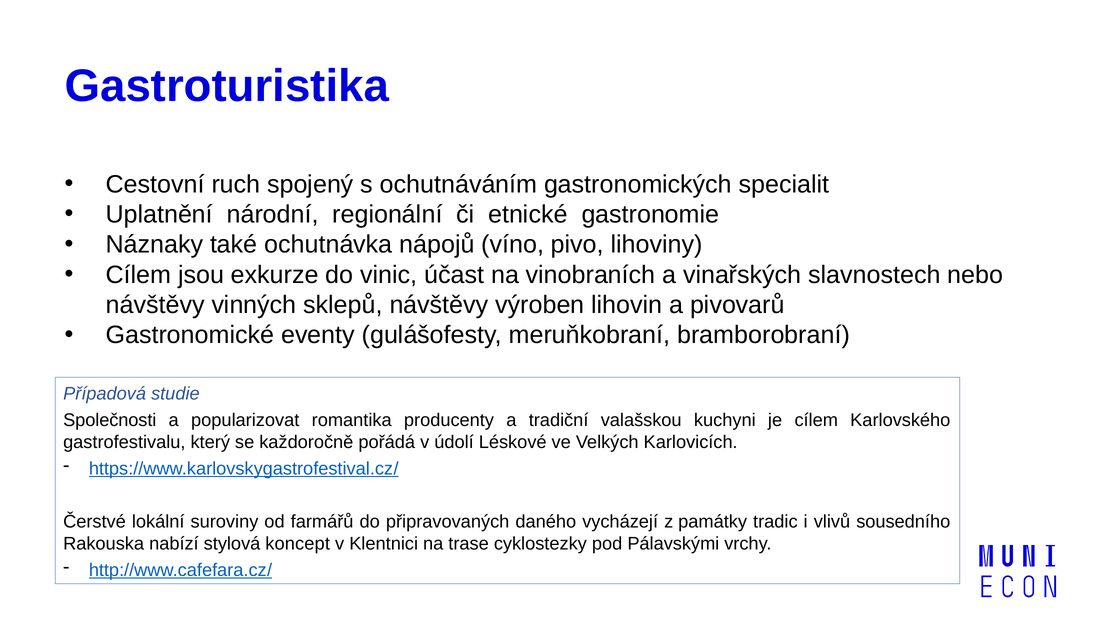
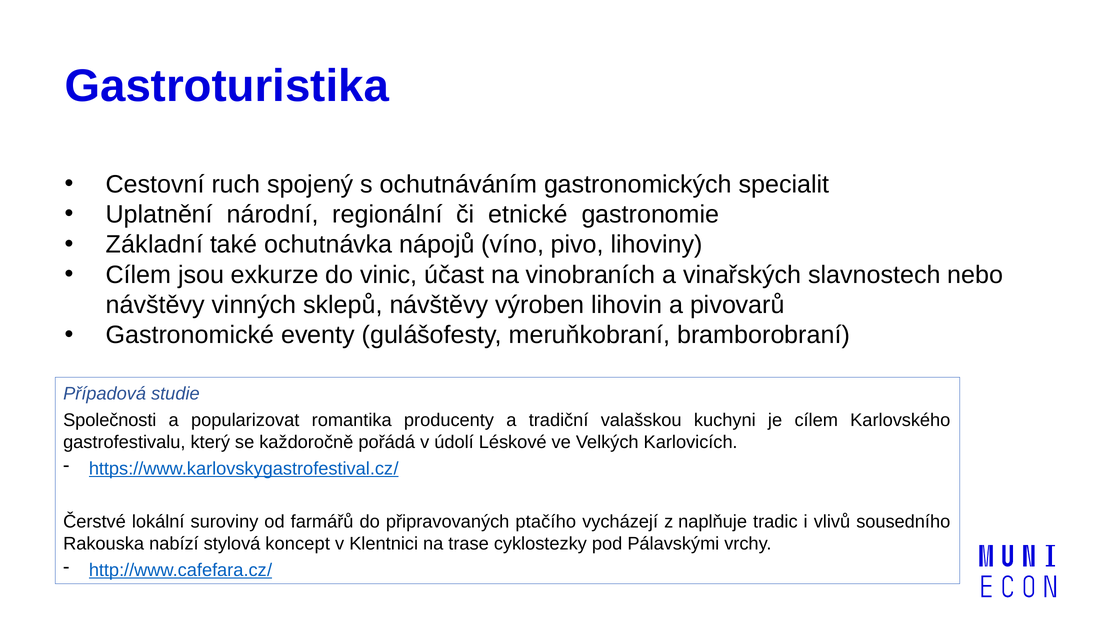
Náznaky: Náznaky -> Základní (154, 244)
daného: daného -> ptačího (546, 521)
památky: památky -> naplňuje (713, 521)
